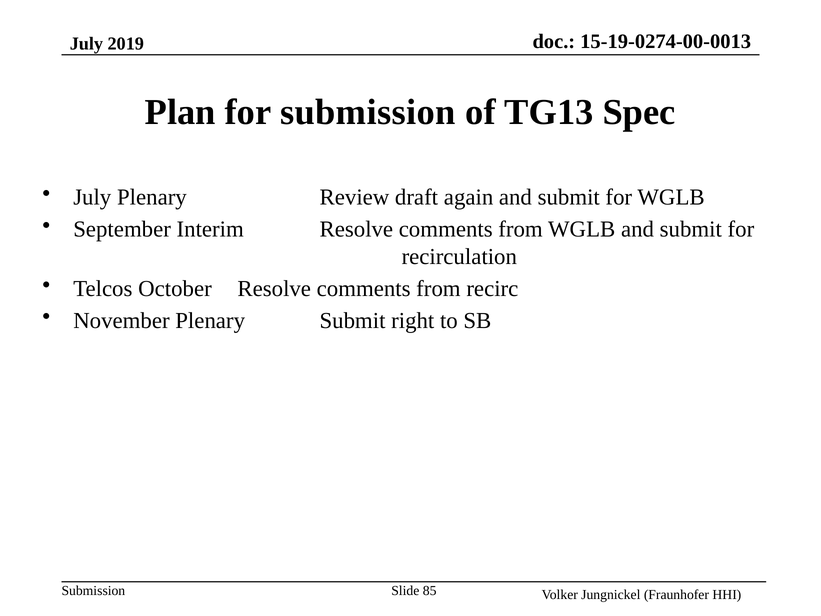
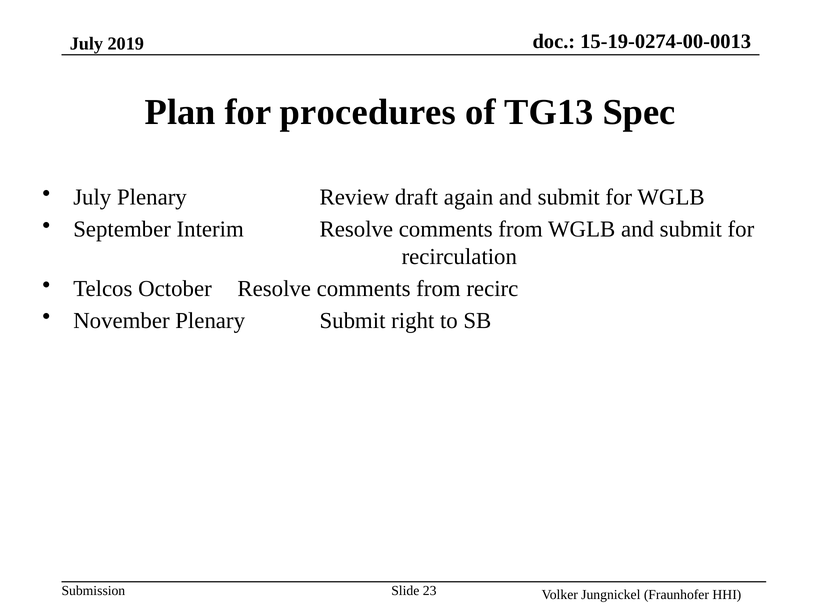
for submission: submission -> procedures (368, 112)
85: 85 -> 23 (430, 591)
